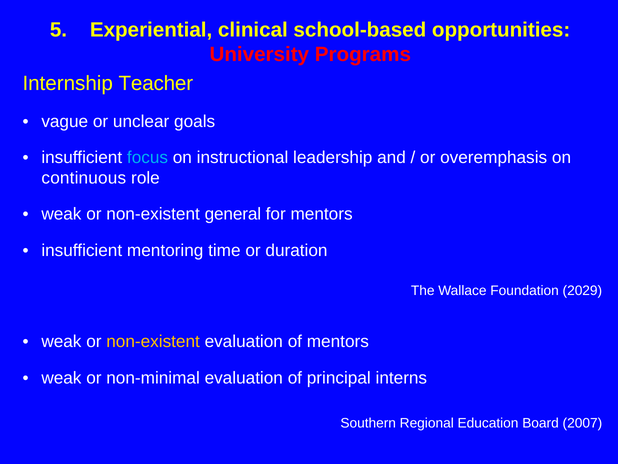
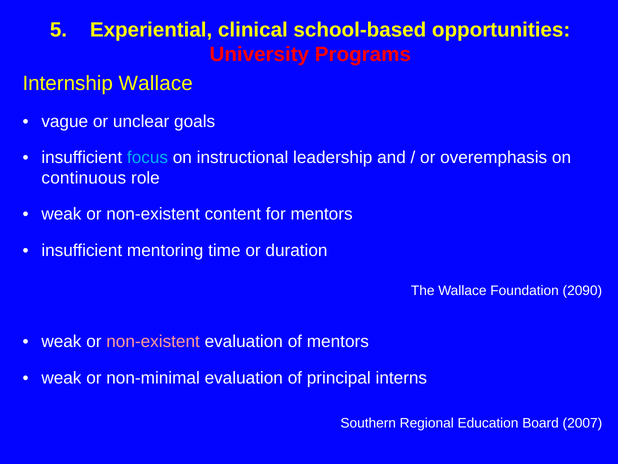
Internship Teacher: Teacher -> Wallace (156, 83)
general: general -> content (233, 214)
2029: 2029 -> 2090 (582, 290)
non-existent colour: yellow -> pink (153, 341)
